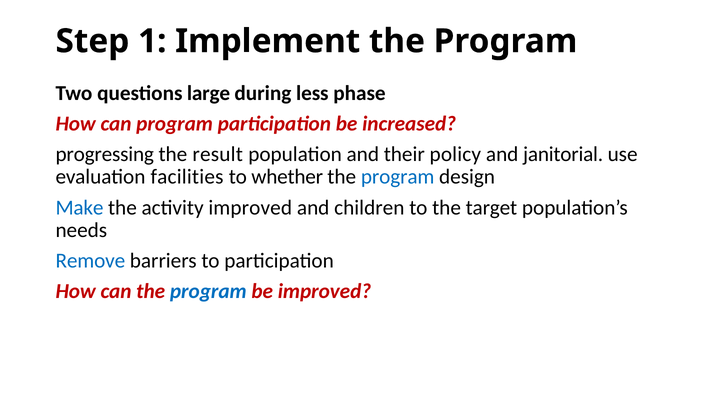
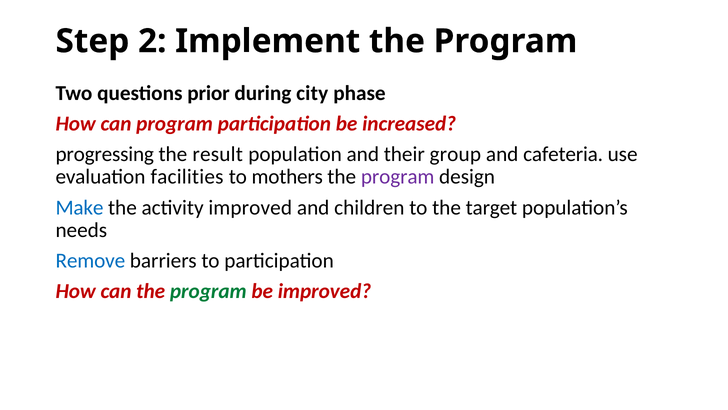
1: 1 -> 2 (152, 41)
large: large -> prior (209, 93)
less: less -> city (312, 93)
policy: policy -> group (455, 154)
janitorial: janitorial -> cafeteria (563, 154)
whether: whether -> mothers (287, 177)
program colour: blue -> purple (398, 177)
program colour: blue -> green (208, 291)
